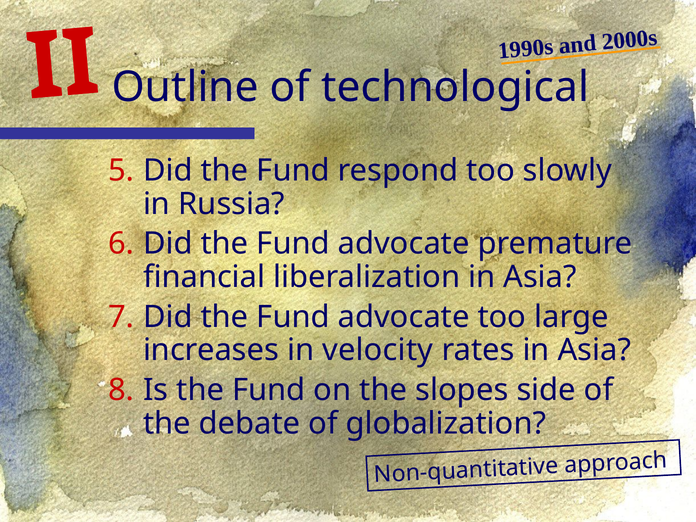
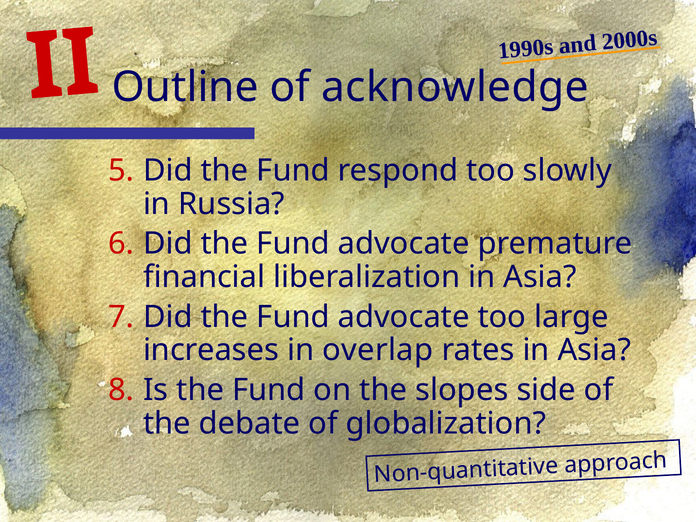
technological: technological -> acknowledge (455, 87)
velocity: velocity -> overlap (378, 350)
